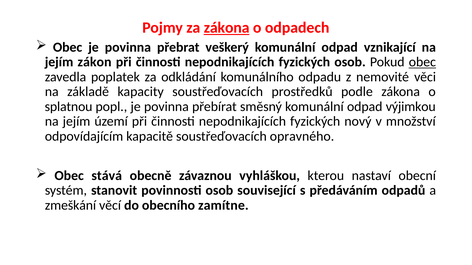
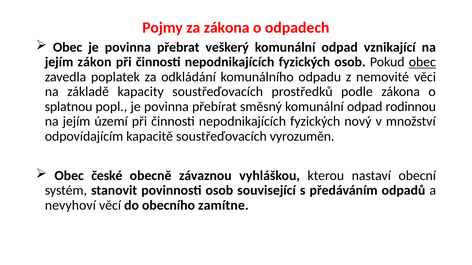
zákona underline: present -> none (227, 28)
výjimkou: výjimkou -> rodinnou (411, 107)
opravného: opravného -> vyrozuměn (302, 136)
stává: stává -> české (107, 176)
zmeškání: zmeškání -> nevyhoví (70, 206)
